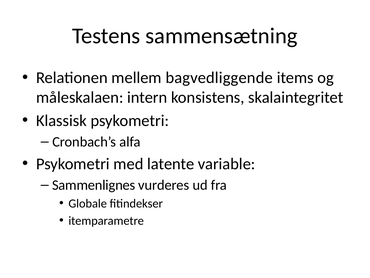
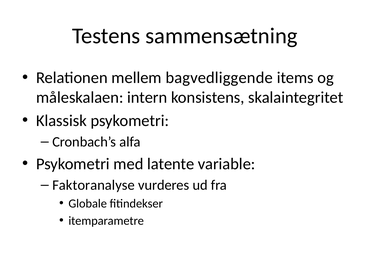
Sammenlignes: Sammenlignes -> Faktoranalyse (94, 185)
